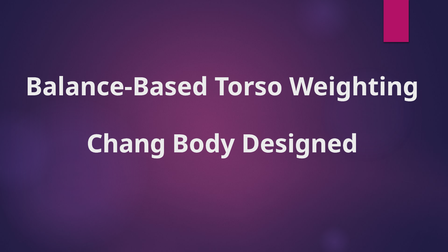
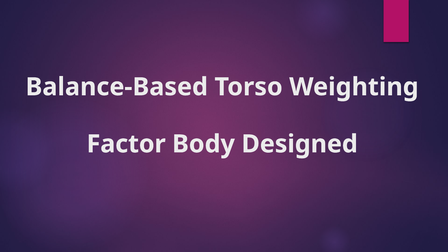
Chang: Chang -> Factor (126, 144)
